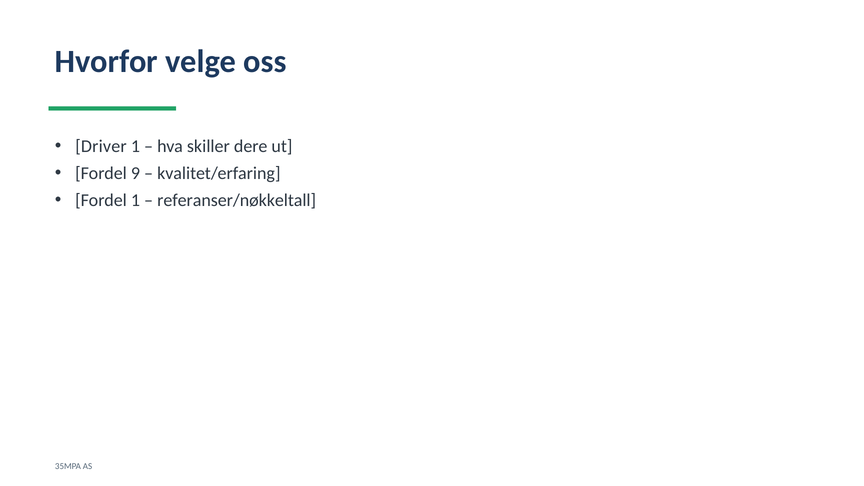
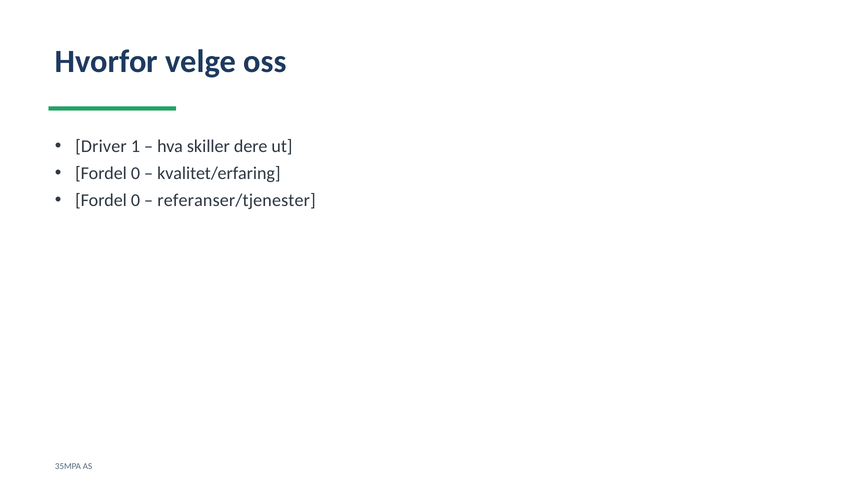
9: 9 -> 0 (135, 173)
1: 1 -> 0 (135, 200)
referanser/nøkkeltall: referanser/nøkkeltall -> referanser/tjenester (237, 200)
